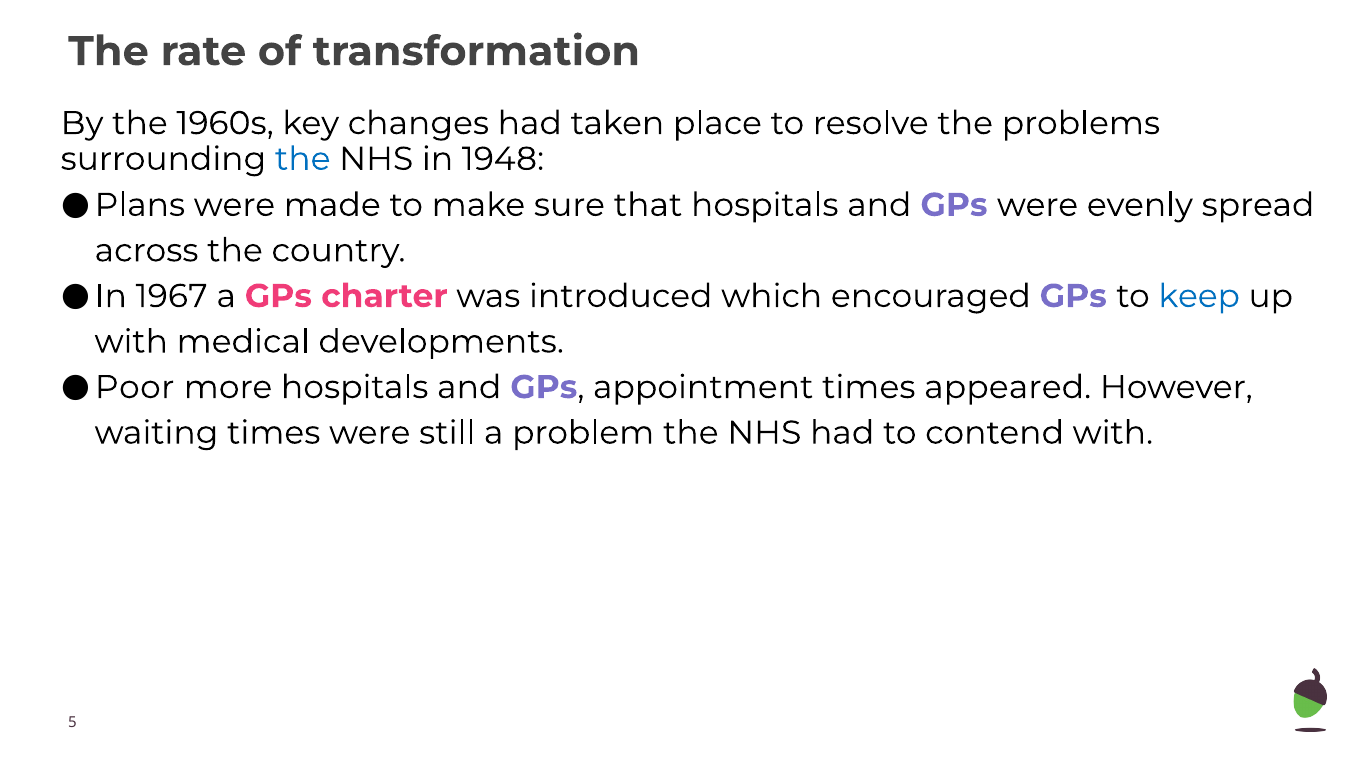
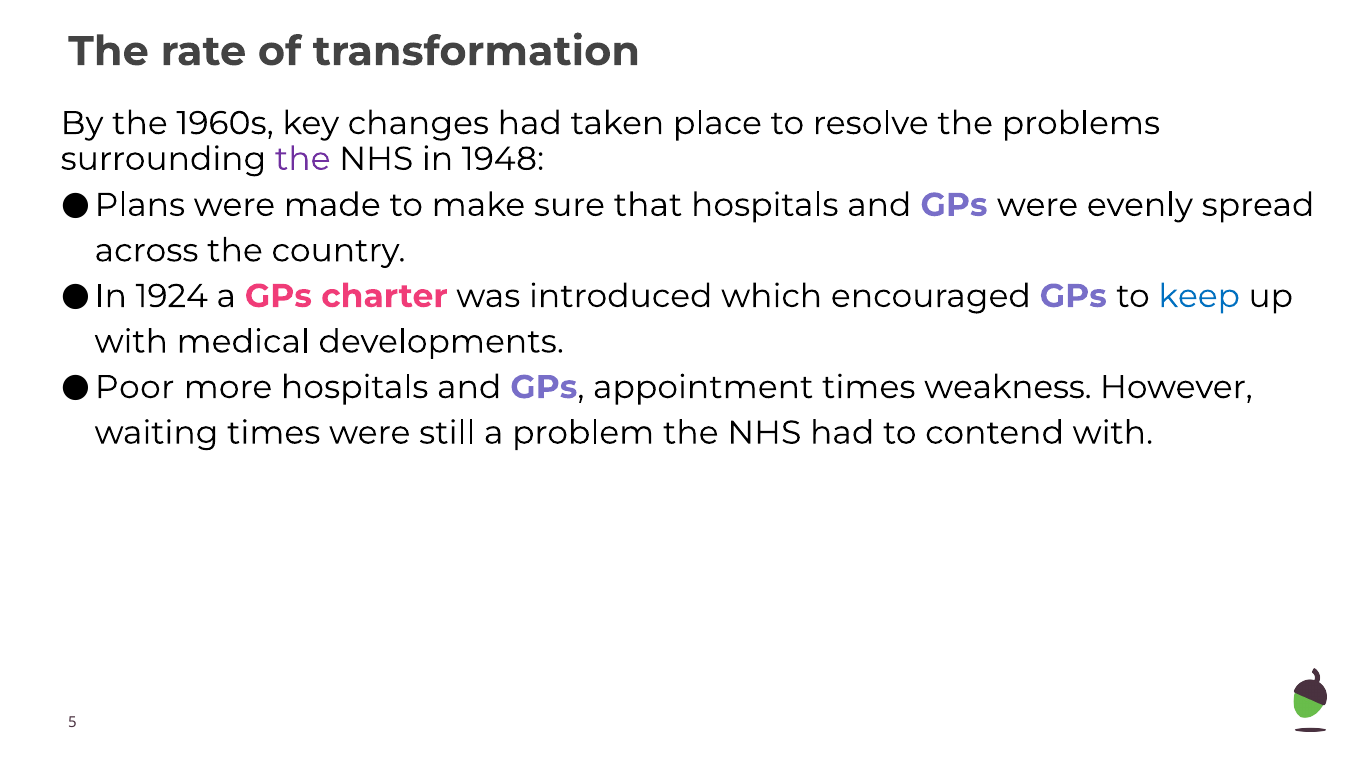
the colour: blue -> purple (303, 159)
1967: 1967 -> 1924 (172, 296)
appeared: appeared -> weakness (1008, 387)
